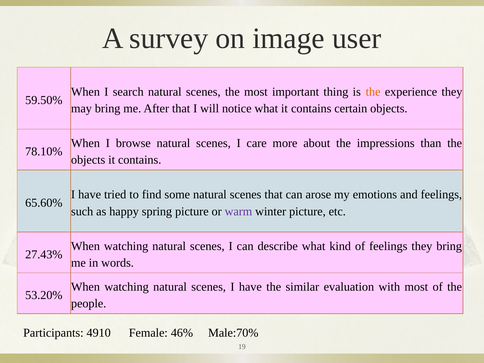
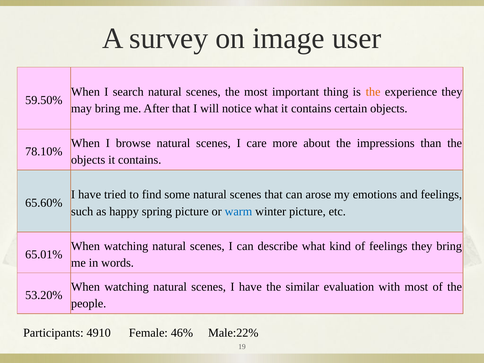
warm colour: purple -> blue (238, 211)
27.43%: 27.43% -> 65.01% (44, 254)
Male:70%: Male:70% -> Male:22% (233, 333)
